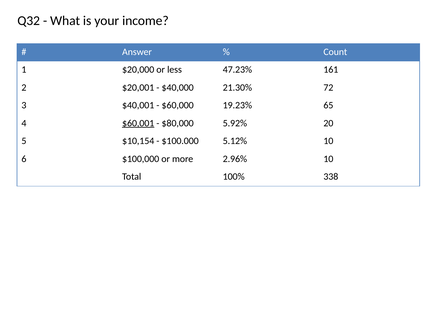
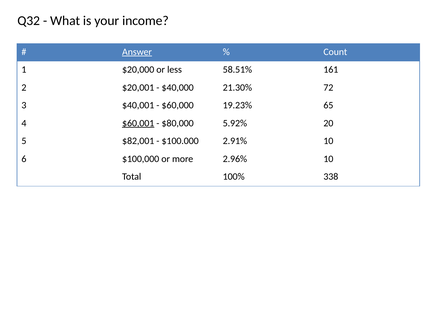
Answer underline: none -> present (137, 52)
47.23%: 47.23% -> 58.51% (237, 70)
$10,154: $10,154 -> $82,001 (138, 141)
5.12%: 5.12% -> 2.91% (235, 141)
